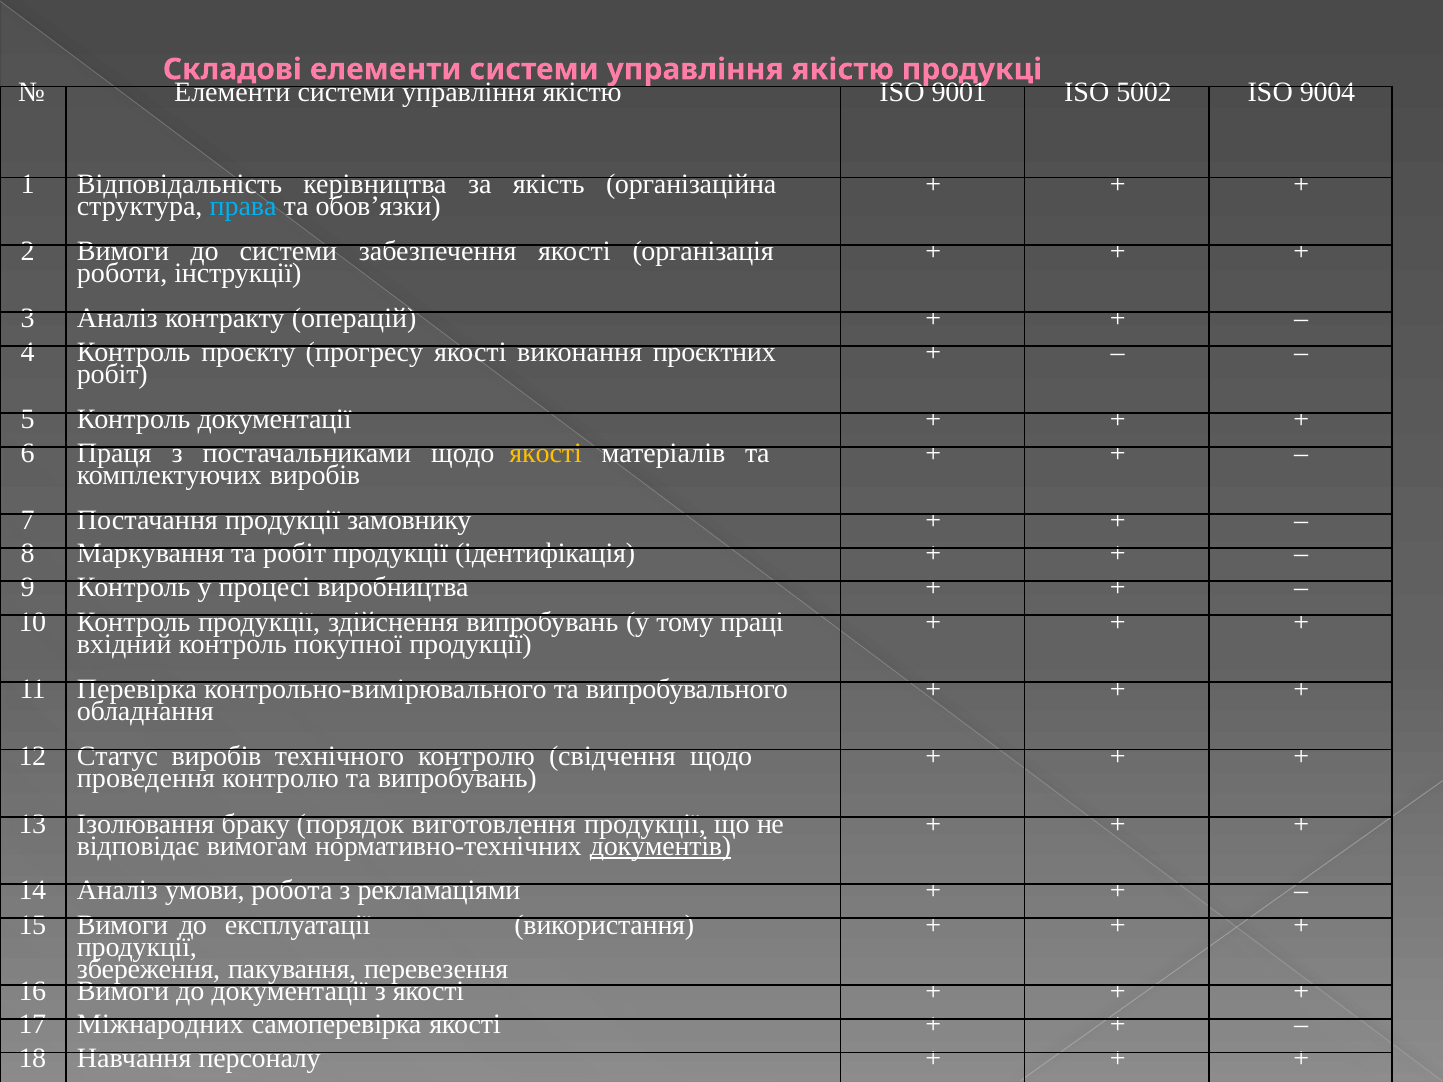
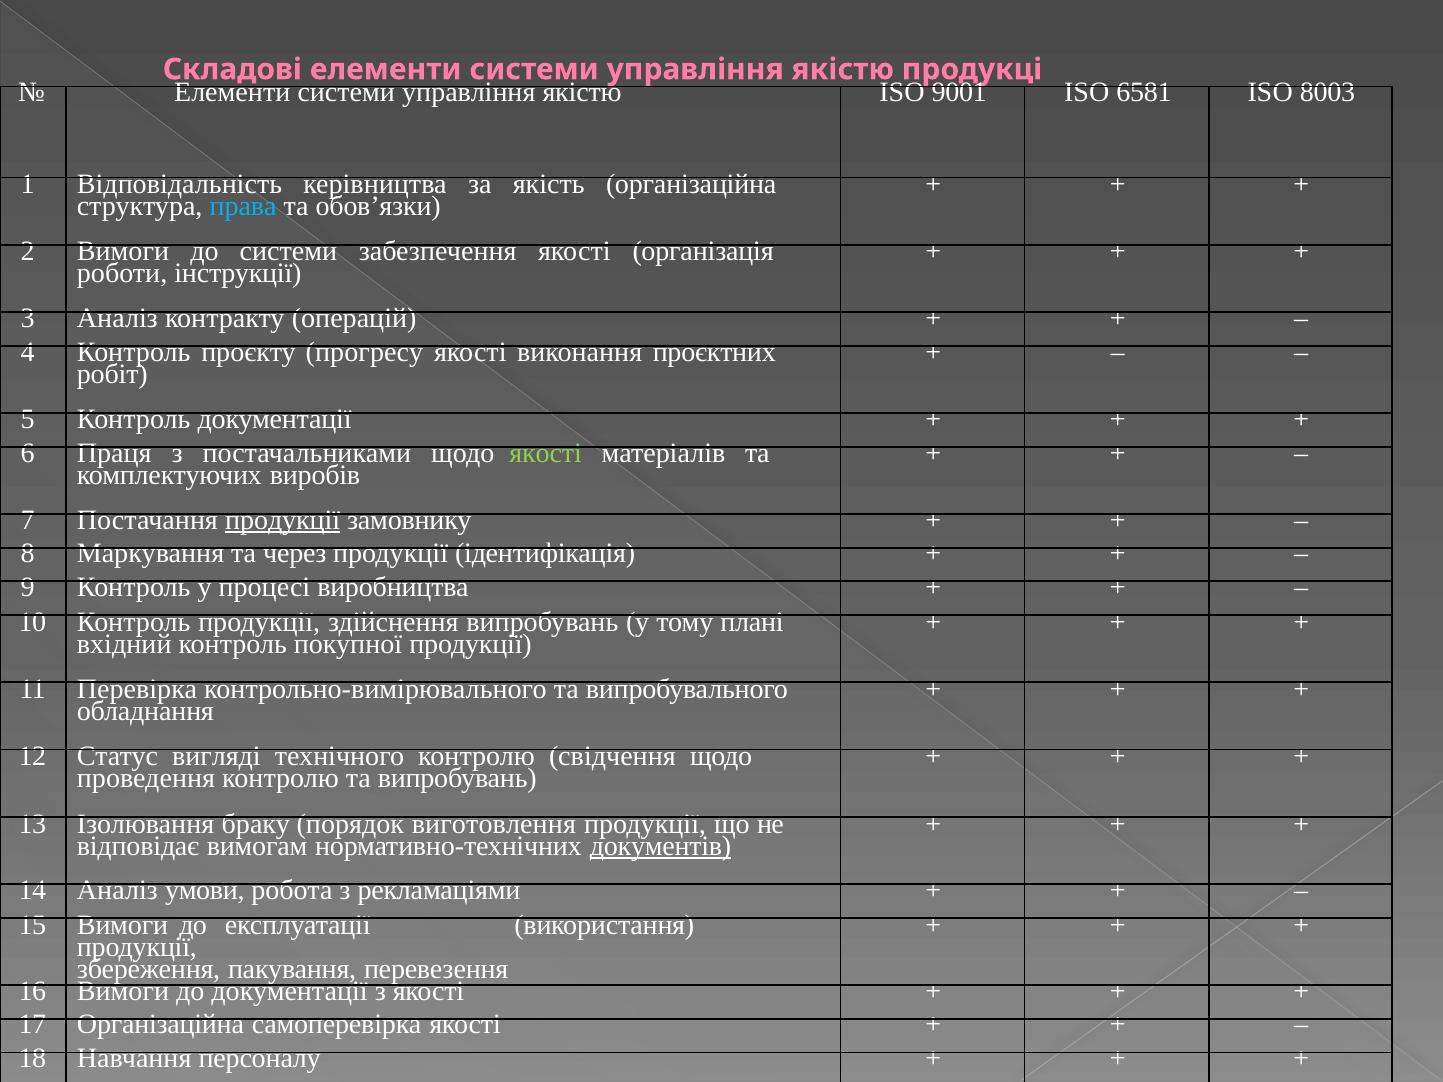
5002: 5002 -> 6581 (1144, 92)
9004: 9004 -> 8003 (1327, 92)
якості colour: yellow -> light green (546, 454)
продукції underline: none -> present (283, 520)
та робіт: робіт -> через (295, 554)
праці: праці -> плані (752, 622)
Статус виробів: виробів -> вигляді (216, 757)
17 Міжнародних: Міжнародних -> Організаційна (160, 1025)
